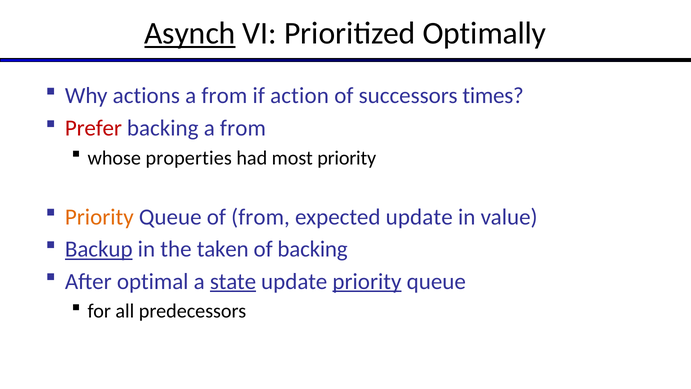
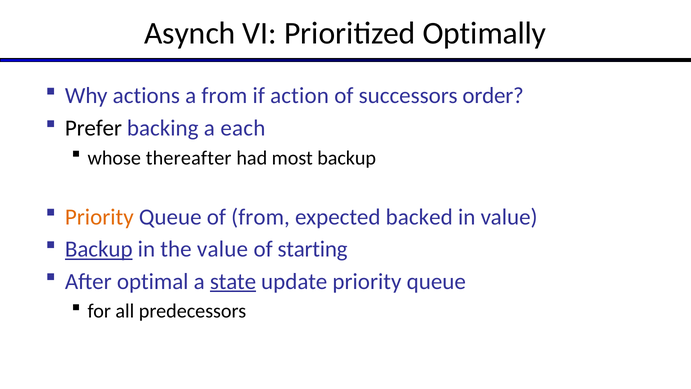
Asynch underline: present -> none (190, 33)
times: times -> order (493, 96)
Prefer colour: red -> black (93, 128)
backing a from: from -> each (243, 128)
properties: properties -> thereafter (189, 158)
most priority: priority -> backup (347, 158)
expected update: update -> backed (419, 217)
the taken: taken -> value (222, 249)
of backing: backing -> starting (313, 249)
priority underline: present -> none (367, 281)
